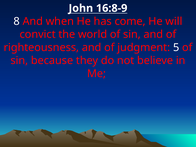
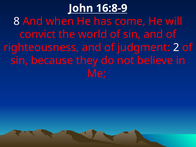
5: 5 -> 2 (176, 47)
